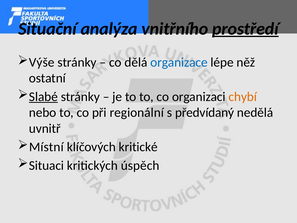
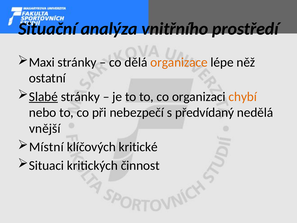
prostředí underline: present -> none (245, 29)
Výše: Výše -> Maxi (42, 62)
organizace colour: blue -> orange (179, 62)
regionální: regionální -> nebezpečí (137, 112)
uvnitř: uvnitř -> vnější (45, 128)
úspěch: úspěch -> činnost (140, 165)
